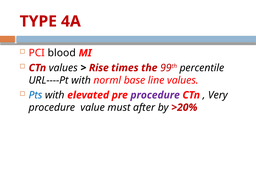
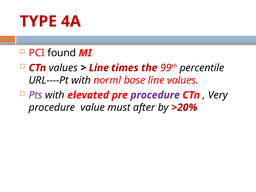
blood: blood -> found (62, 53)
Rise: Rise -> Line (99, 68)
Pts colour: blue -> purple (35, 95)
